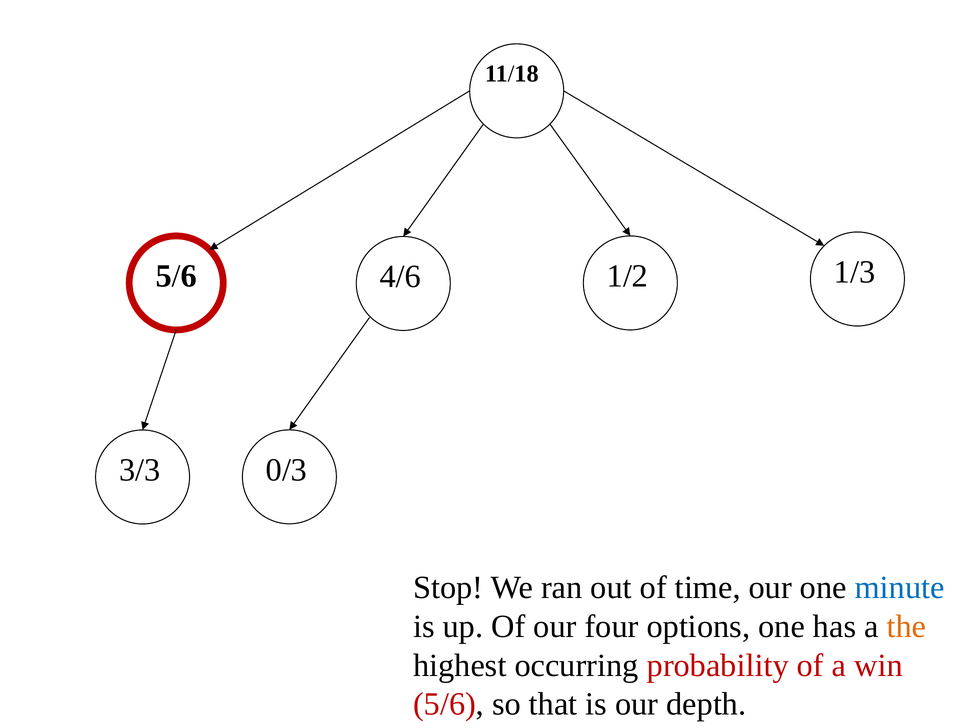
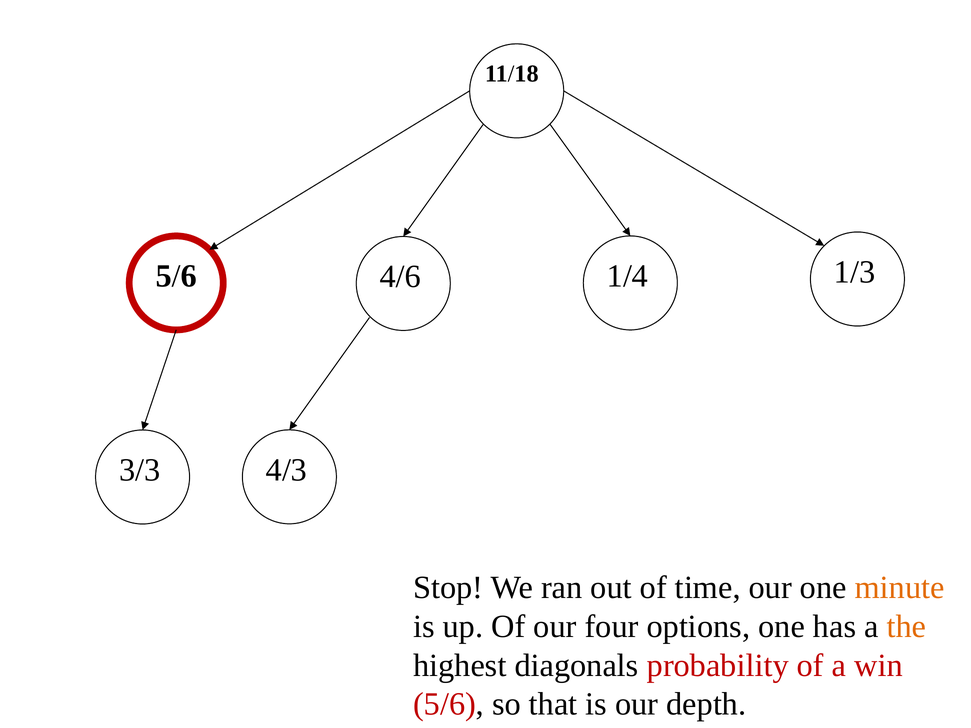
1/2: 1/2 -> 1/4 (627, 276)
0/3: 0/3 -> 4/3 (287, 470)
minute colour: blue -> orange (900, 588)
occurring: occurring -> diagonals (577, 666)
